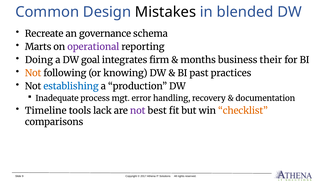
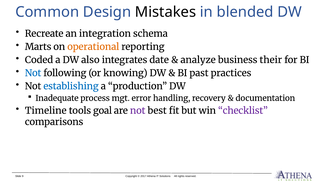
governance: governance -> integration (105, 34)
operational colour: purple -> orange (93, 47)
Doing: Doing -> Coded (39, 60)
goal: goal -> also (90, 60)
firm: firm -> date (159, 60)
months: months -> analyze (198, 60)
Not colour: orange -> blue (33, 73)
lack: lack -> goal (102, 111)
checklist colour: orange -> purple (243, 111)
